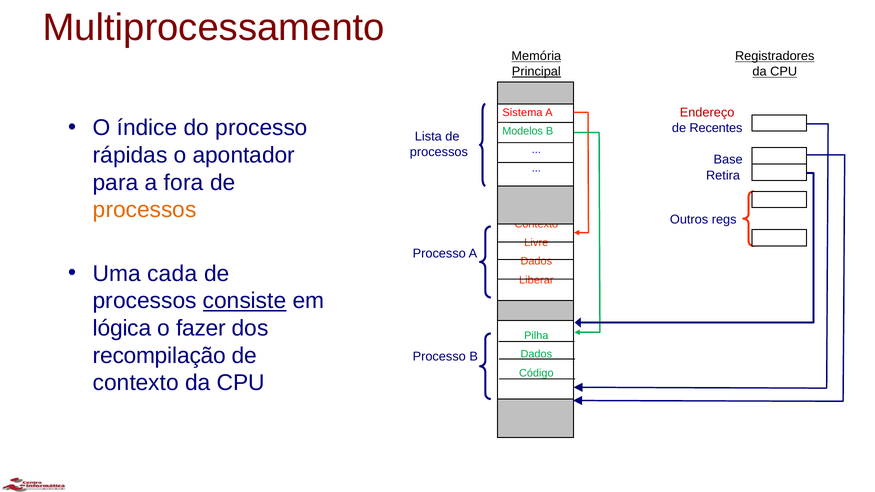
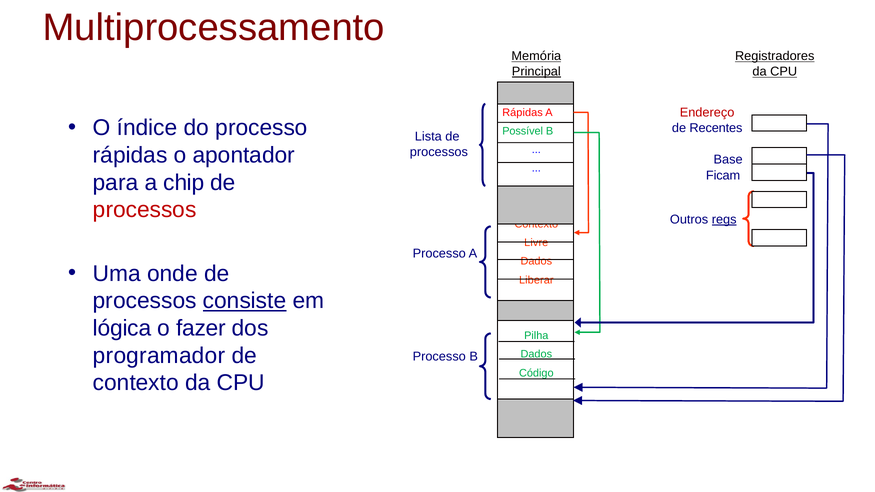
Sistema: Sistema -> Rápidas (523, 113)
Modelos: Modelos -> Possível (523, 131)
Retira: Retira -> Ficam (723, 176)
fora: fora -> chip (184, 183)
processos colour: orange -> red (145, 210)
regs underline: none -> present (724, 220)
cada: cada -> onde (172, 274)
recompilação: recompilação -> programador (159, 356)
